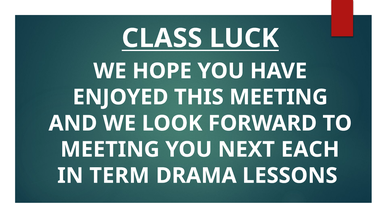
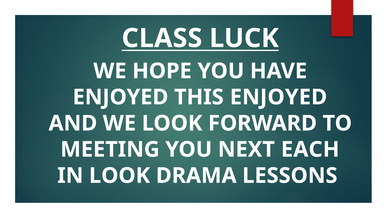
THIS MEETING: MEETING -> ENJOYED (278, 97)
IN TERM: TERM -> LOOK (120, 175)
